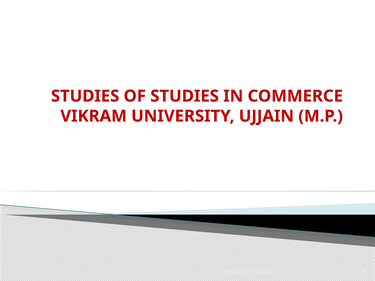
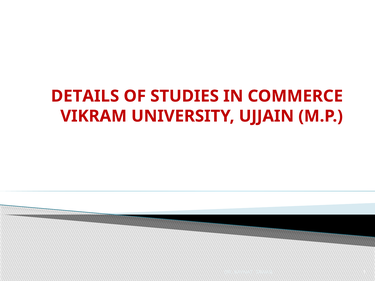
STUDIES: STUDIES -> DETAILS (85, 96)
